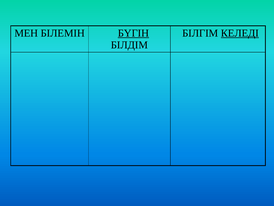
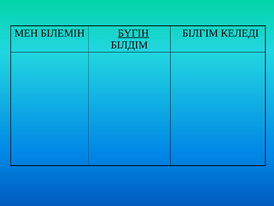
КЕЛЕДІ underline: present -> none (240, 33)
